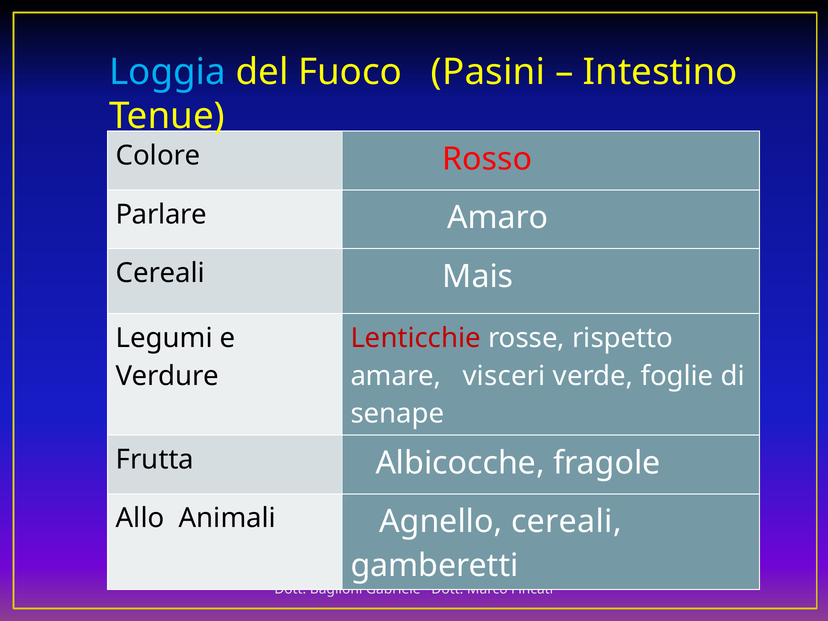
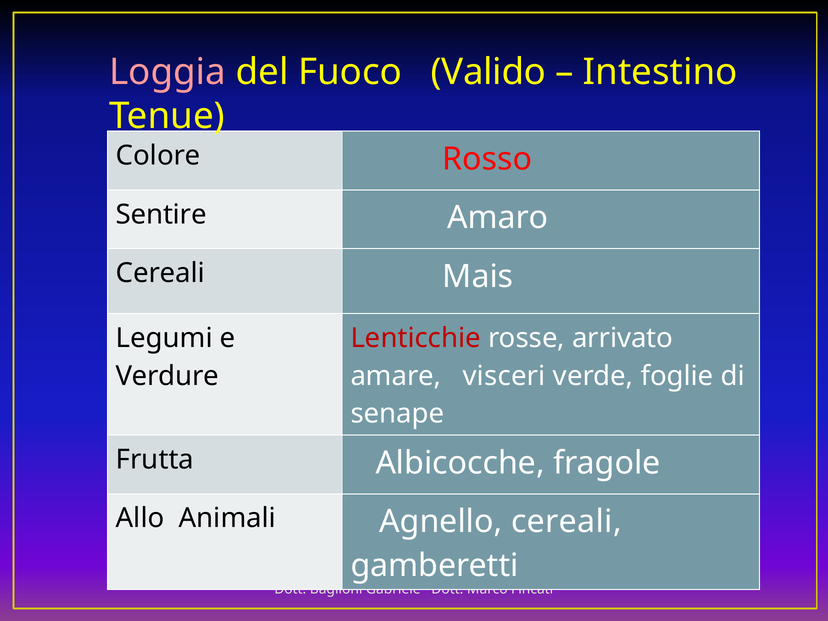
Loggia colour: light blue -> pink (168, 72)
Pasini: Pasini -> Valido (488, 72)
Parlare: Parlare -> Sentire (161, 214)
rispetto: rispetto -> arrivato (623, 338)
